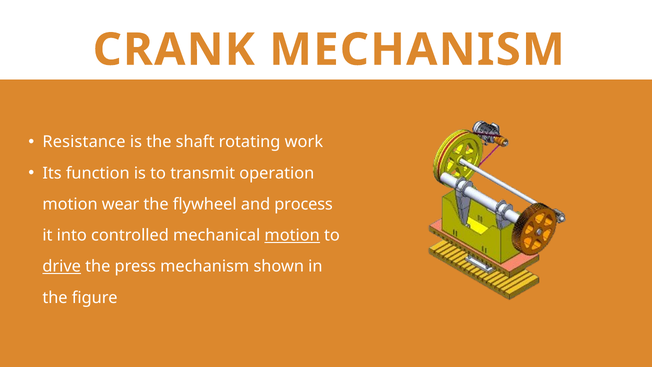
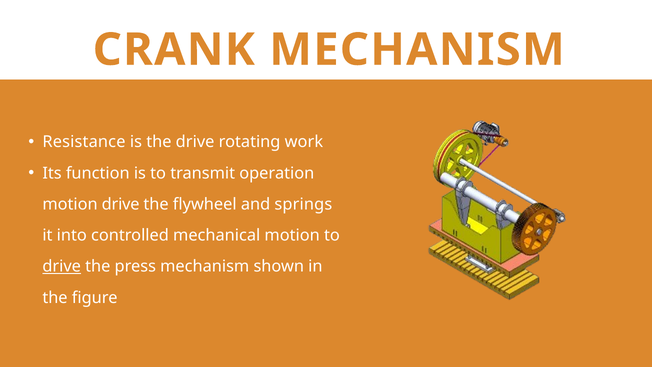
the shaft: shaft -> drive (195, 142)
motion wear: wear -> drive (121, 204)
process: process -> springs (303, 204)
motion underline: present -> none (292, 235)
